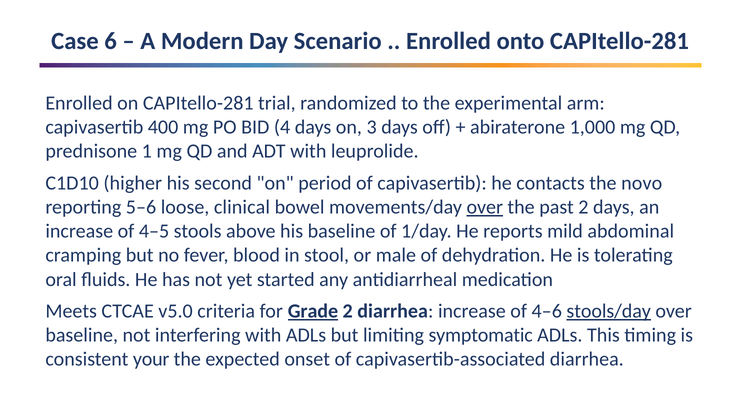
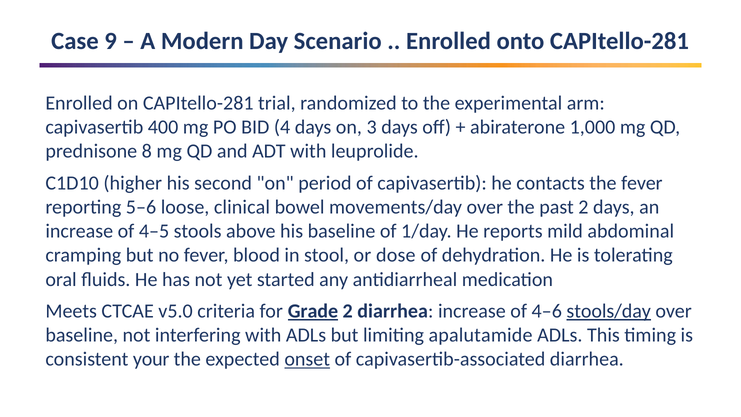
6: 6 -> 9 (111, 41)
1: 1 -> 8 (147, 151)
the novo: novo -> fever (642, 183)
over underline: present -> none (485, 207)
male: male -> dose (396, 255)
symptomatic: symptomatic -> apalutamide (481, 335)
onset underline: none -> present (307, 359)
